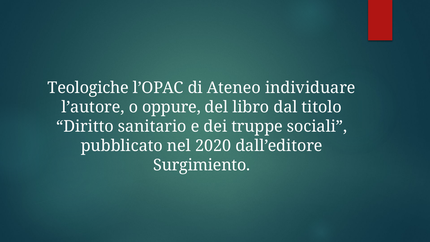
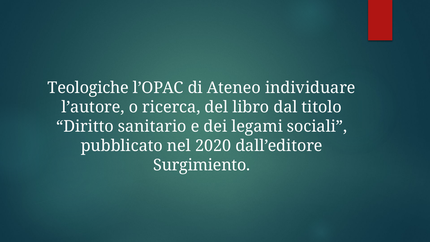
oppure: oppure -> ricerca (171, 107)
truppe: truppe -> legami (257, 126)
